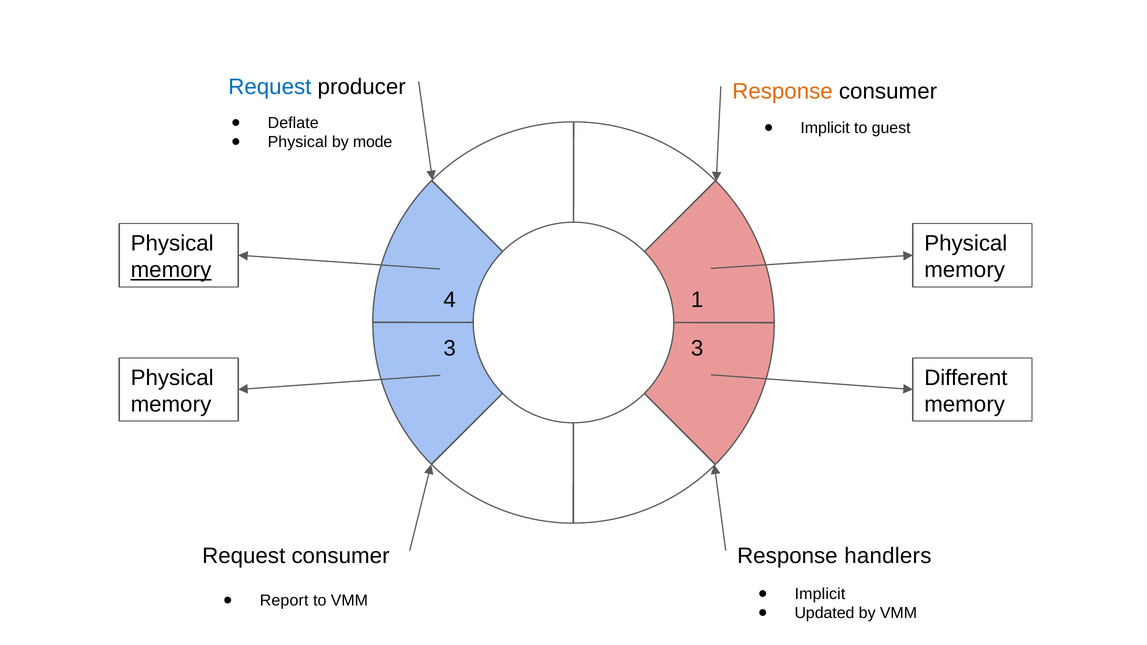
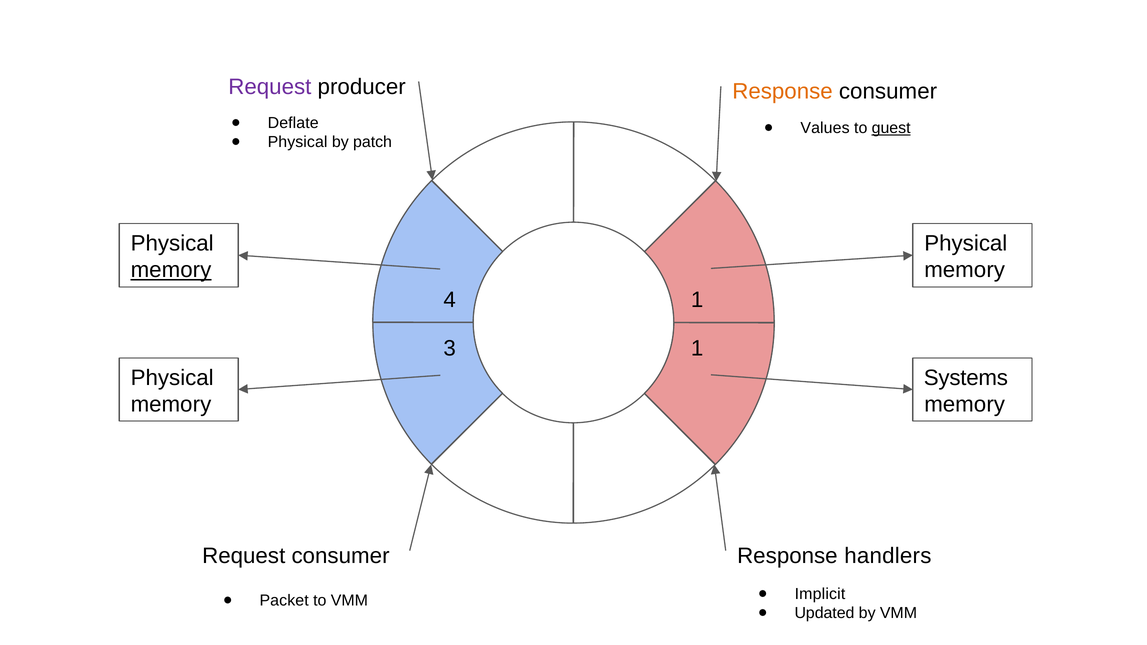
Request colour: blue -> purple (270, 87)
Implicit: Implicit -> Values (825, 128)
guest underline: none -> present (891, 128)
mode: mode -> patch (373, 142)
3 3: 3 -> 1 (697, 348)
Different: Different -> Systems (966, 378)
Report: Report -> Packet (284, 601)
